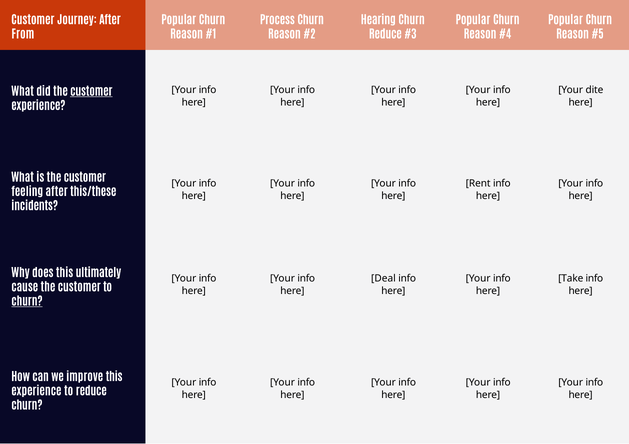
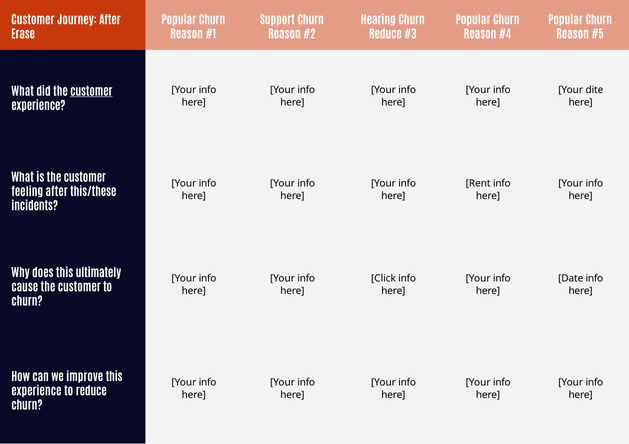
Process: Process -> Support (277, 20)
From: From -> Erase (23, 35)
Deal: Deal -> Click (383, 279)
Take: Take -> Date (571, 279)
churn underline: present -> none (27, 302)
